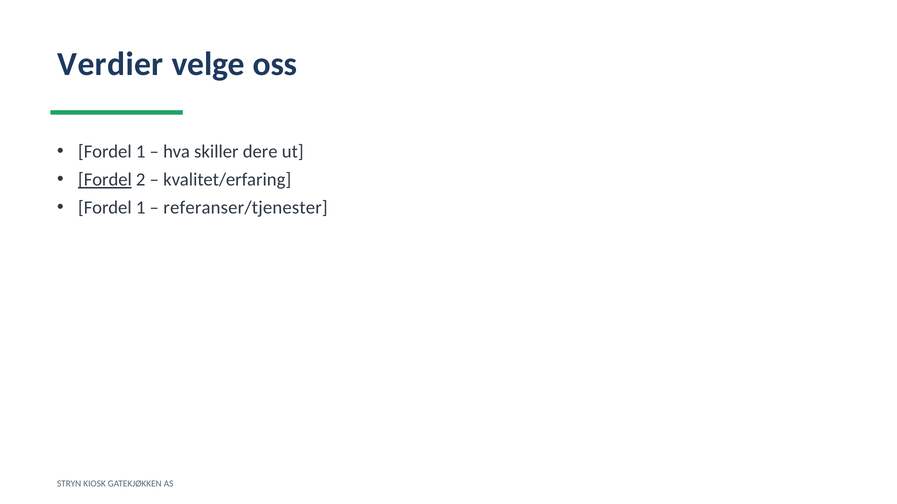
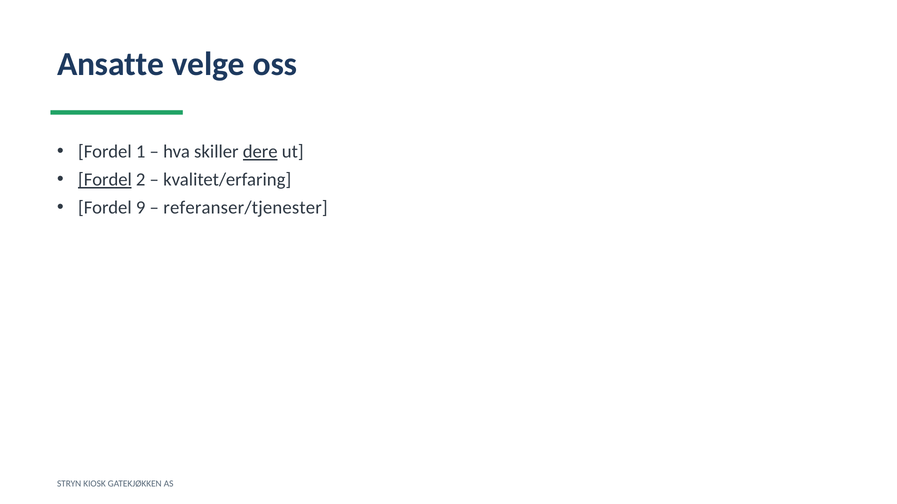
Verdier: Verdier -> Ansatte (111, 64)
dere underline: none -> present (260, 152)
1: 1 -> 9 (141, 208)
